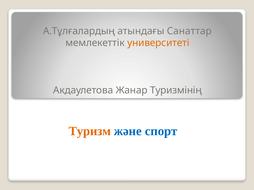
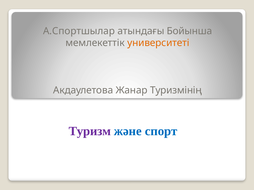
А.Тұлғалардың: А.Тұлғалардың -> А.Спортшылар (79, 31)
Санаттар: Санаттар -> Бойынша (189, 31)
Туризм colour: orange -> purple (90, 131)
